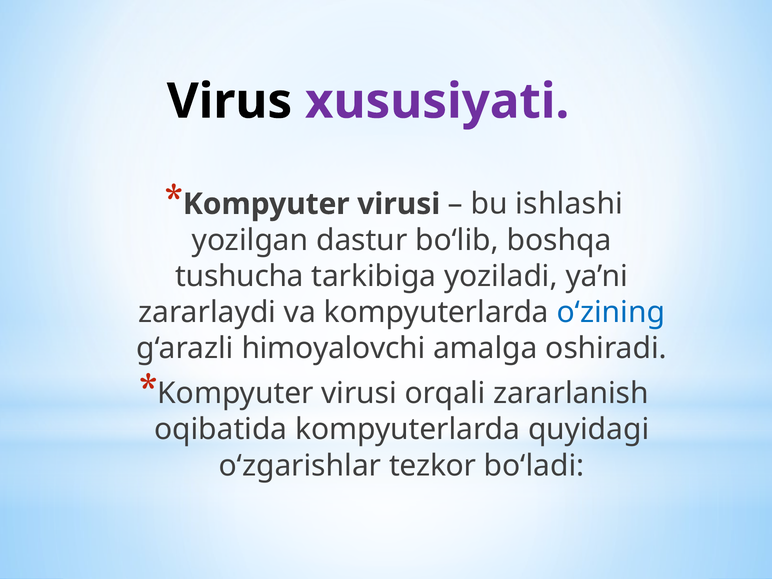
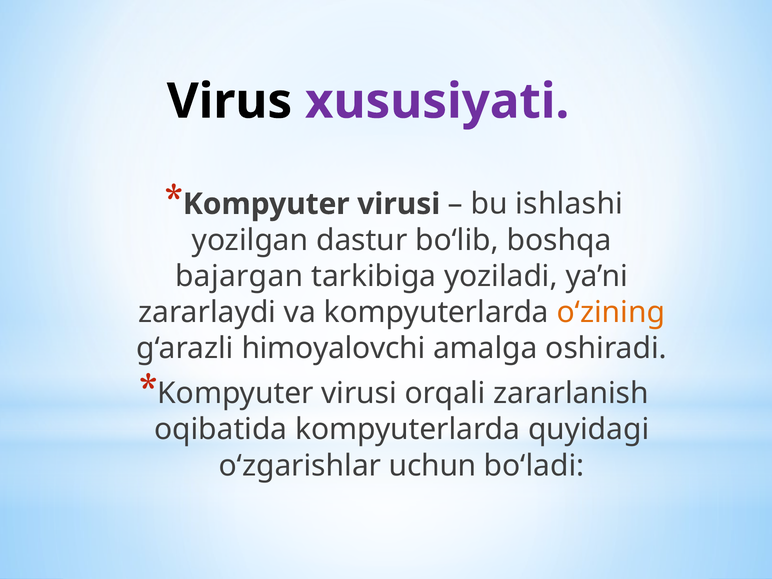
tushucha: tushucha -> bajargan (239, 276)
o‘zining colour: blue -> orange (611, 312)
tеzkor: tеzkor -> uchun (433, 466)
